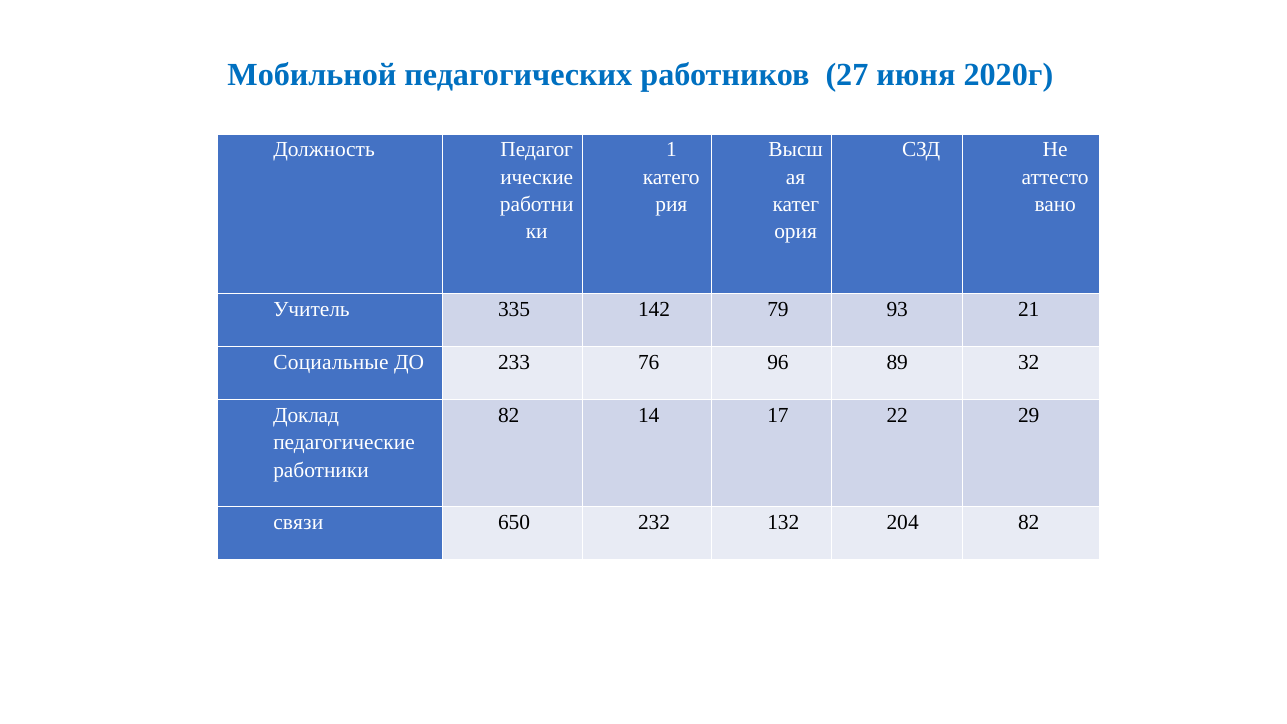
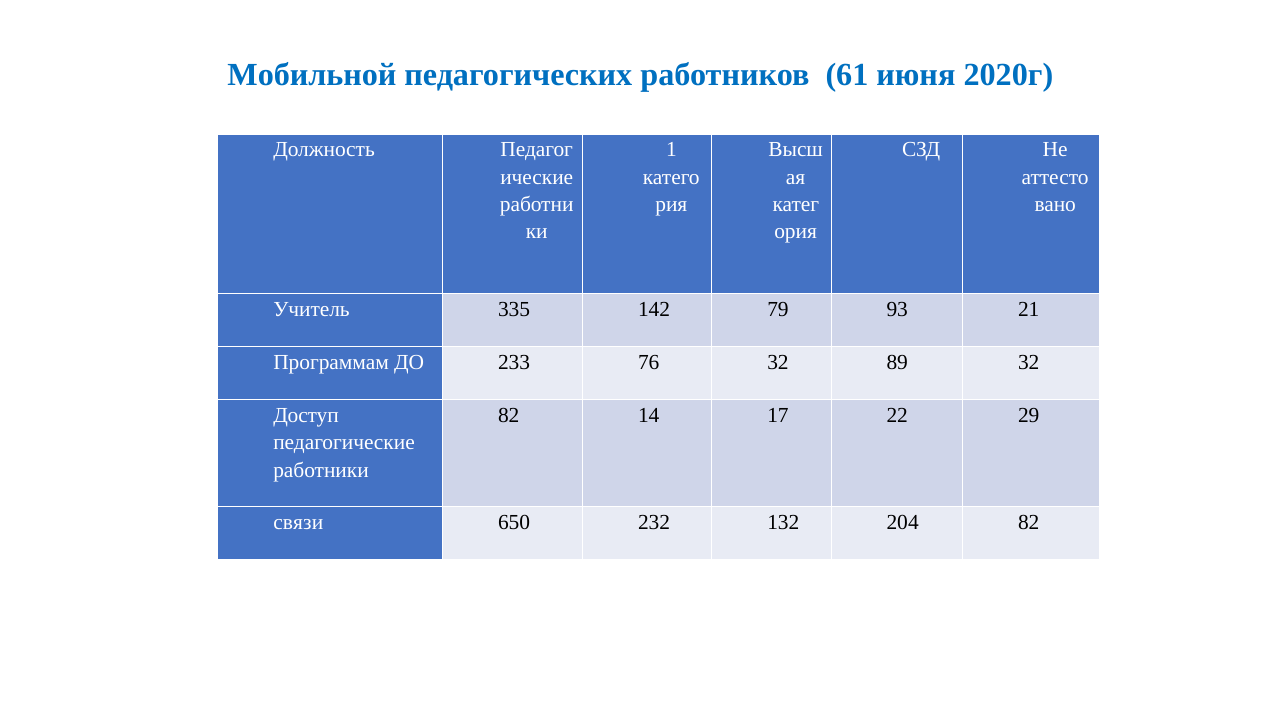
27: 27 -> 61 (847, 75)
Социальные: Социальные -> Программам (331, 362)
76 96: 96 -> 32 (778, 362)
Доклад: Доклад -> Доступ (306, 415)
